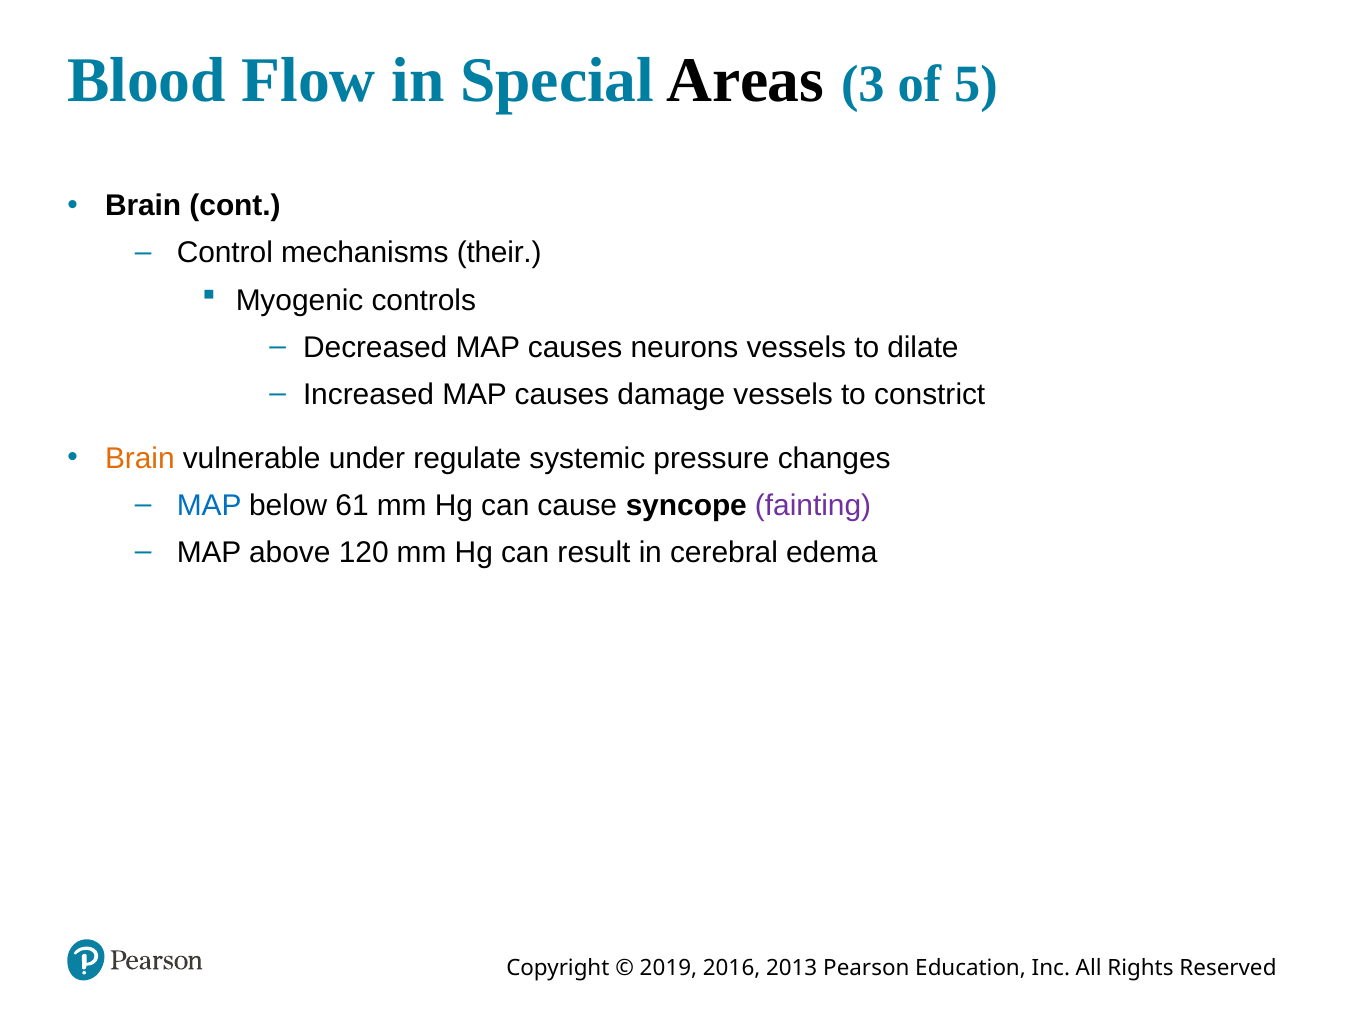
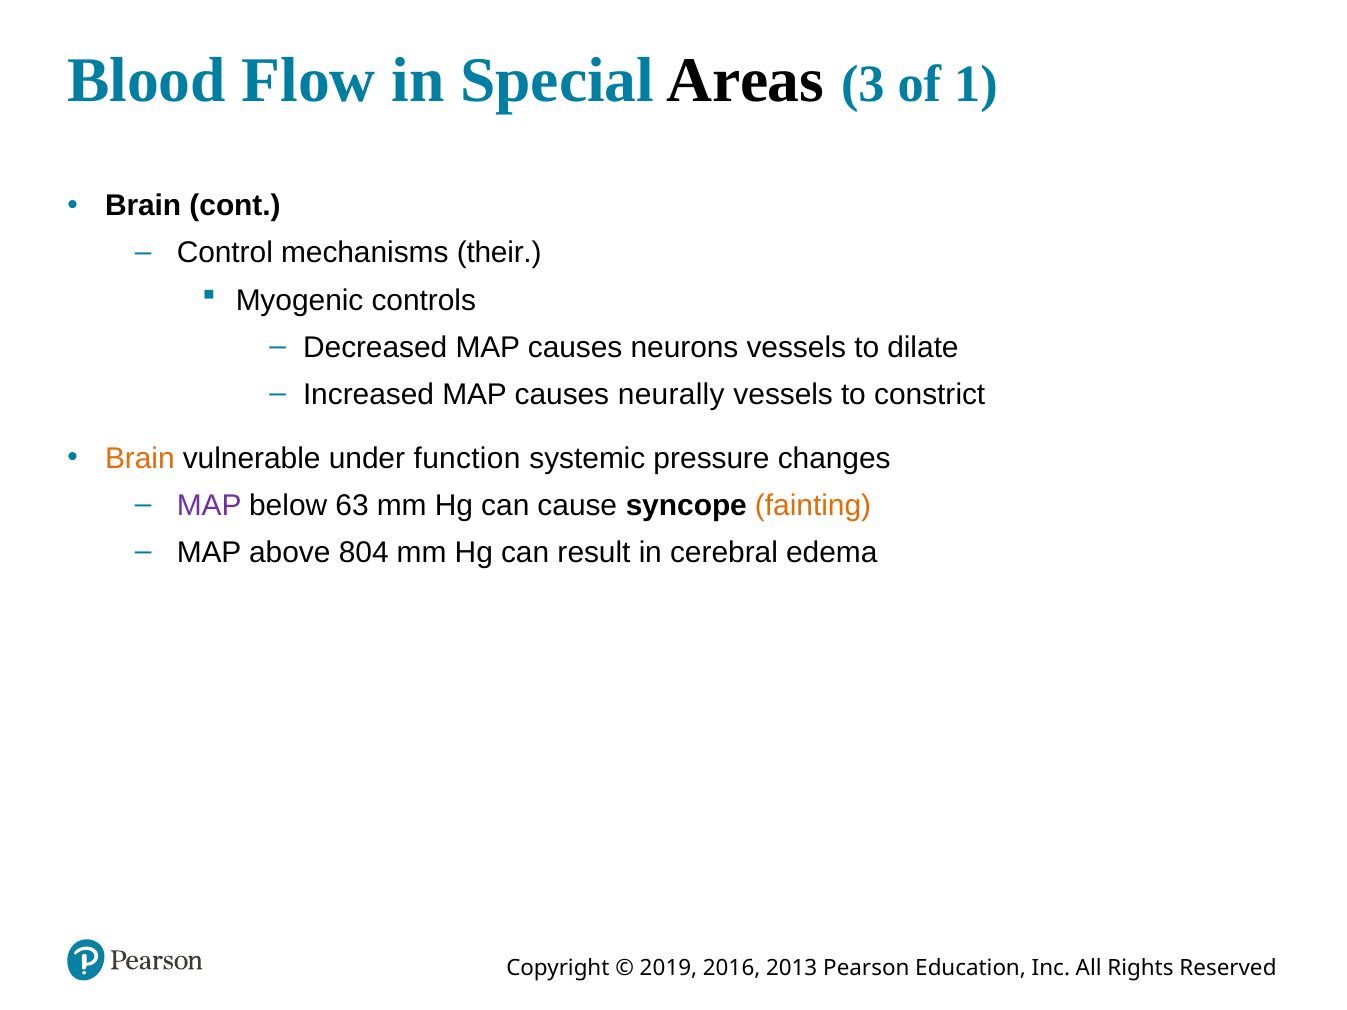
5: 5 -> 1 (976, 85)
damage: damage -> neurally (671, 395)
regulate: regulate -> function (467, 459)
MAP colour: blue -> purple (209, 506)
61: 61 -> 63 (352, 506)
fainting colour: purple -> orange (813, 506)
120: 120 -> 804 (364, 553)
